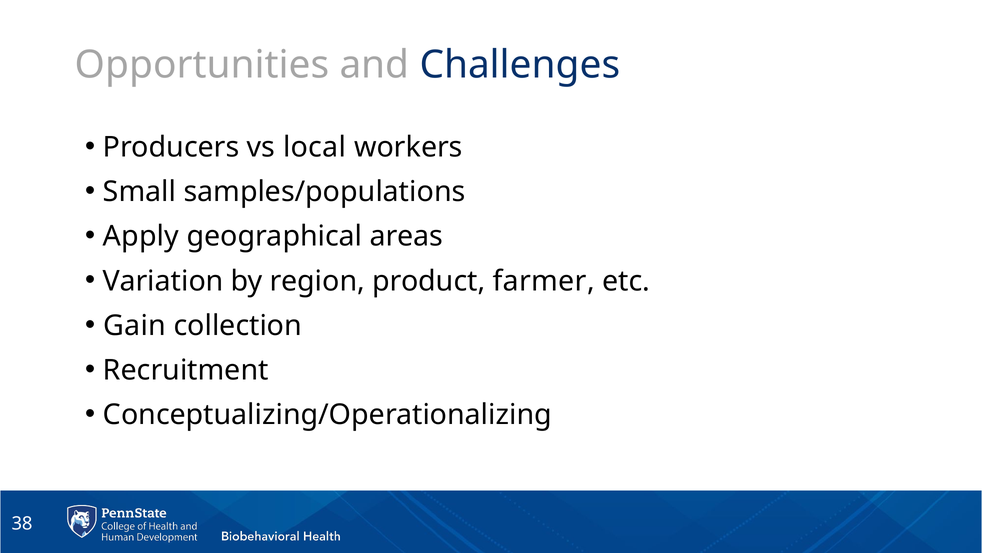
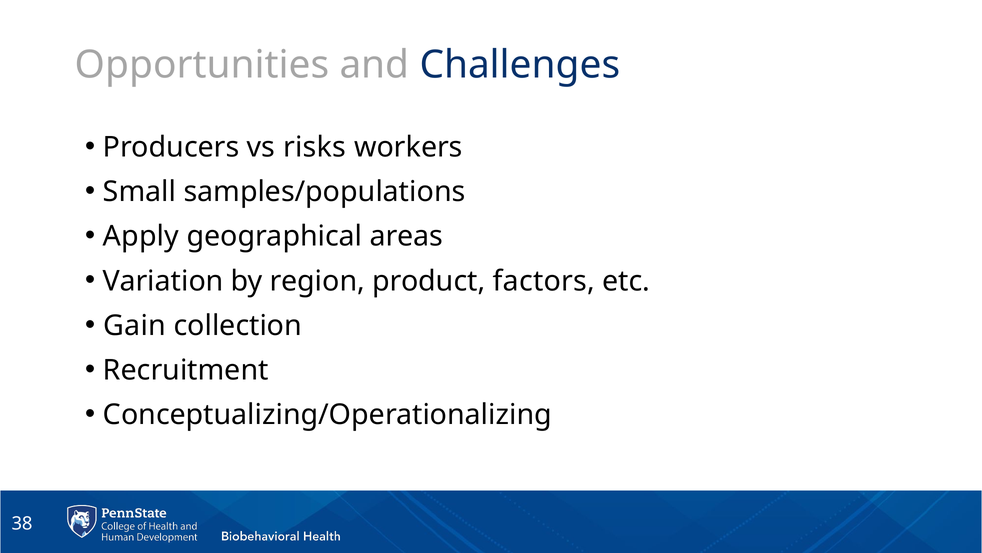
local: local -> risks (315, 147)
farmer: farmer -> factors (544, 281)
